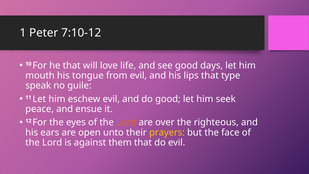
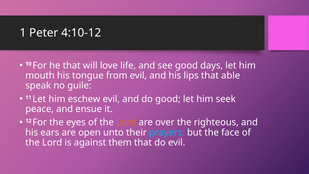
7:10-12: 7:10-12 -> 4:10-12 (81, 33)
type: type -> able (231, 75)
prayers colour: yellow -> light blue (167, 132)
